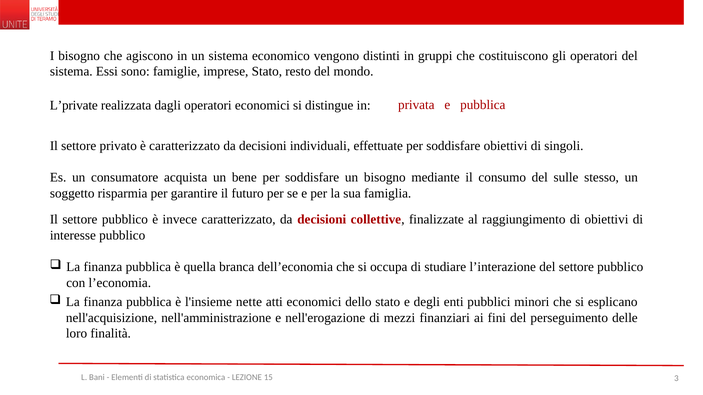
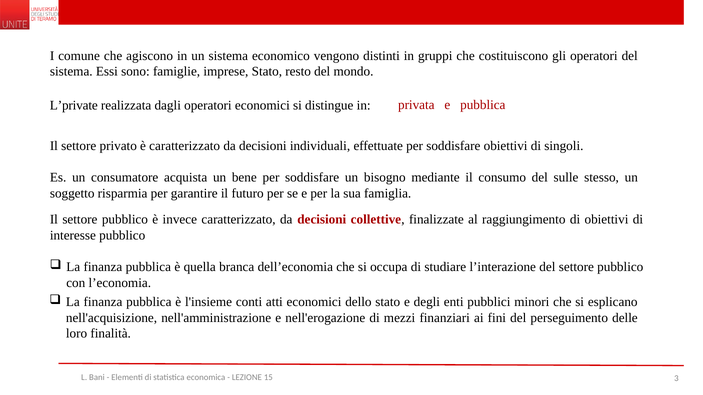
I bisogno: bisogno -> comune (79, 56)
nette: nette -> conti (249, 302)
